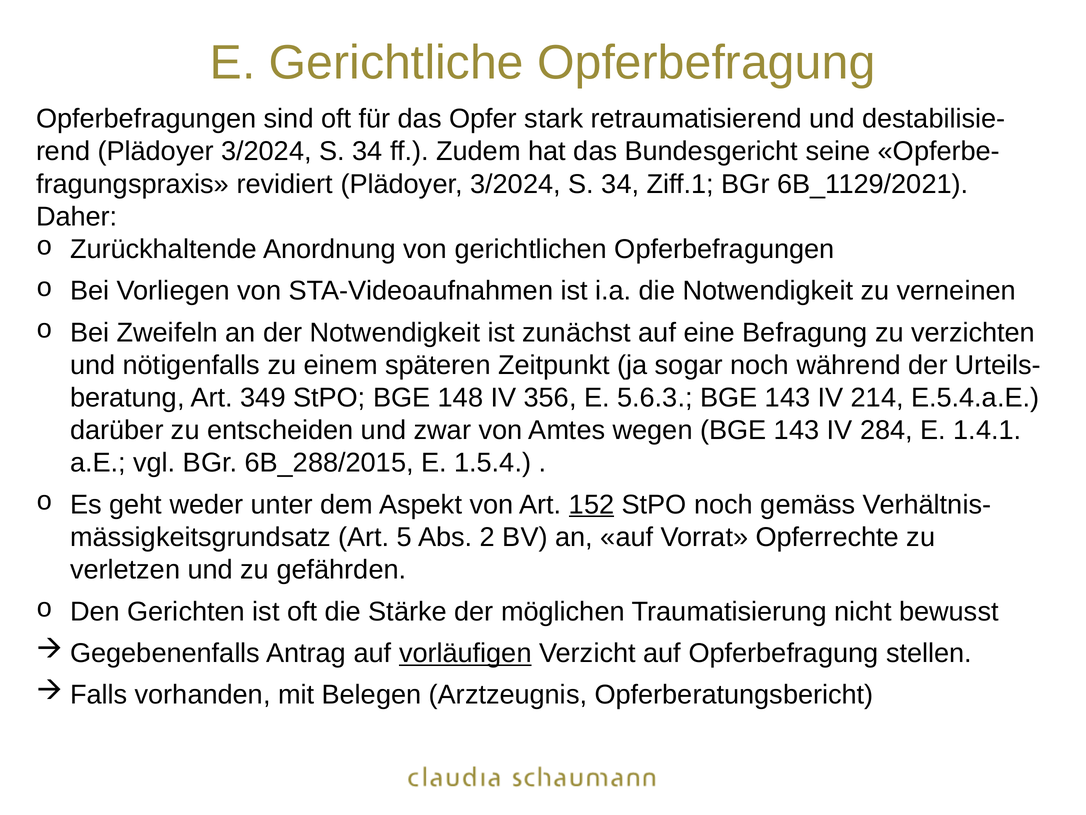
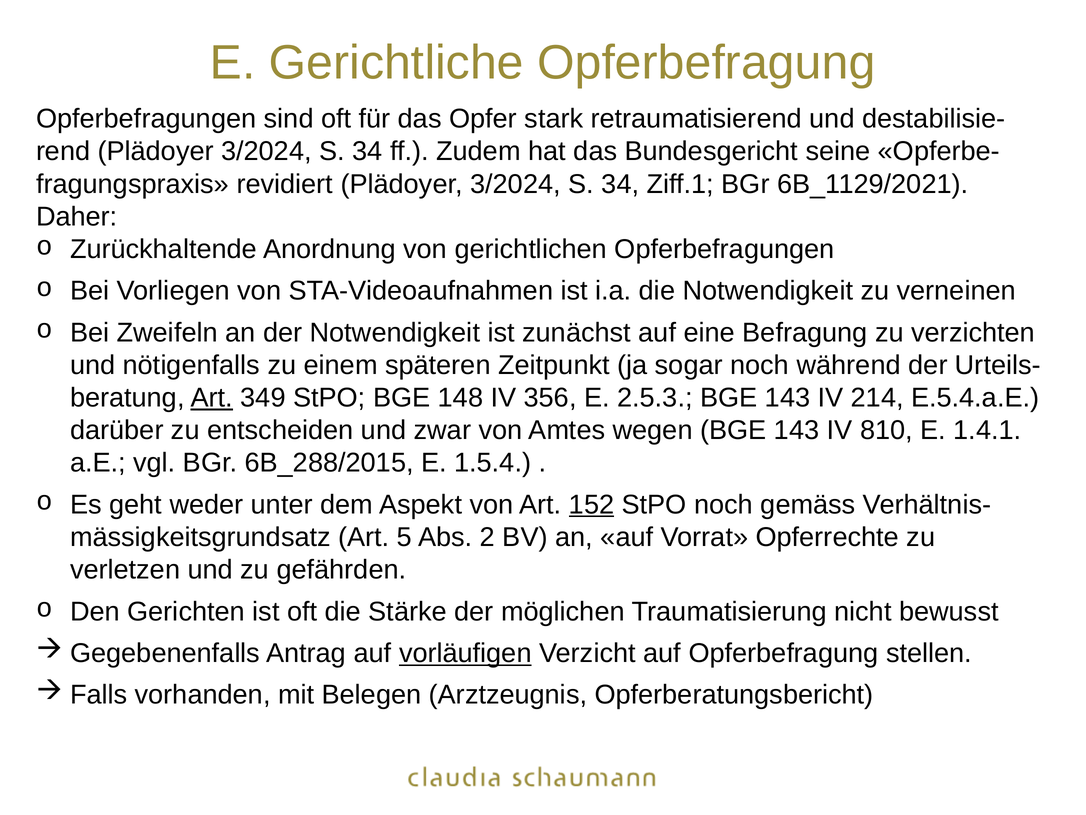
Art underline: none -> present (212, 398)
5.6.3: 5.6.3 -> 2.5.3 (655, 398)
284: 284 -> 810 (886, 430)
